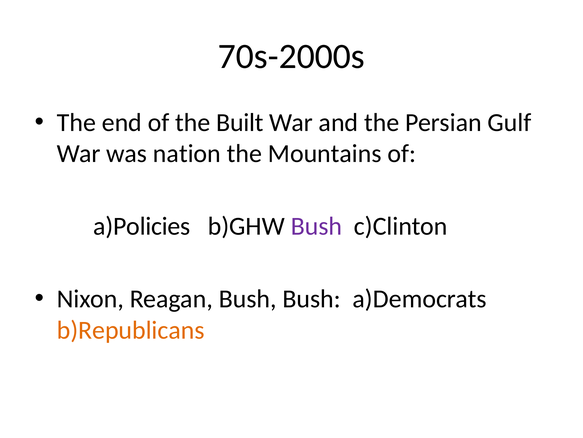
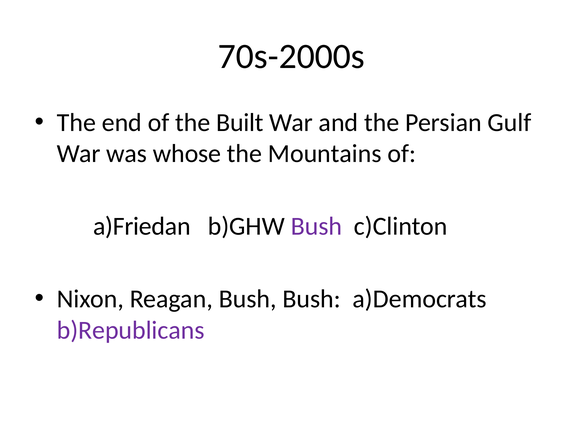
nation: nation -> whose (187, 153)
a)Policies: a)Policies -> a)Friedan (142, 226)
b)Republicans colour: orange -> purple (131, 330)
